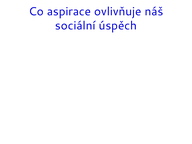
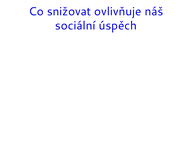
aspirace: aspirace -> snižovat (69, 12)
